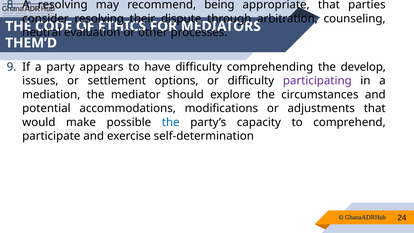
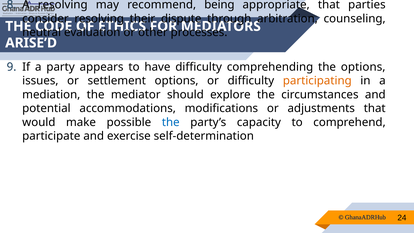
THEM’D: THEM’D -> ARISE’D (31, 43)
the develop: develop -> options (363, 67)
participating colour: purple -> orange (317, 81)
